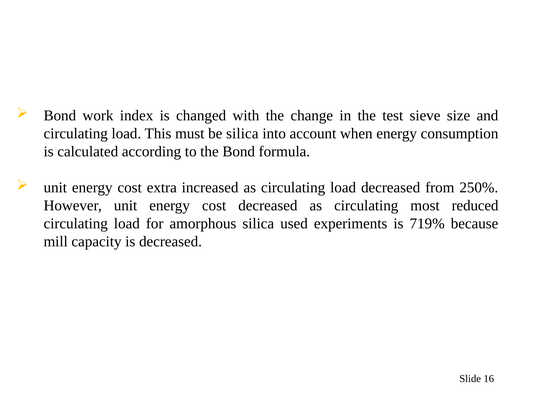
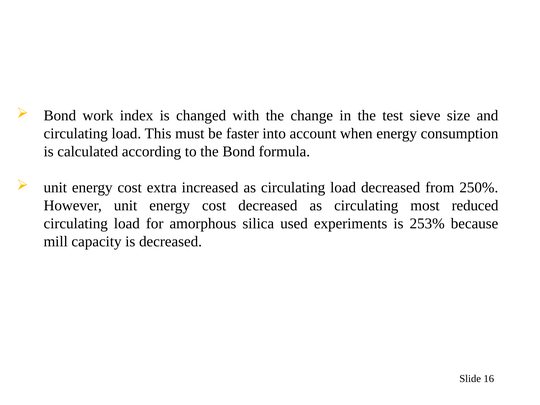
be silica: silica -> faster (242, 133)
719%: 719% -> 253% (427, 224)
